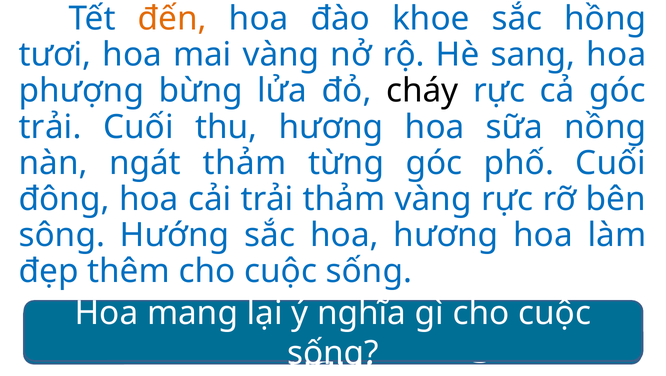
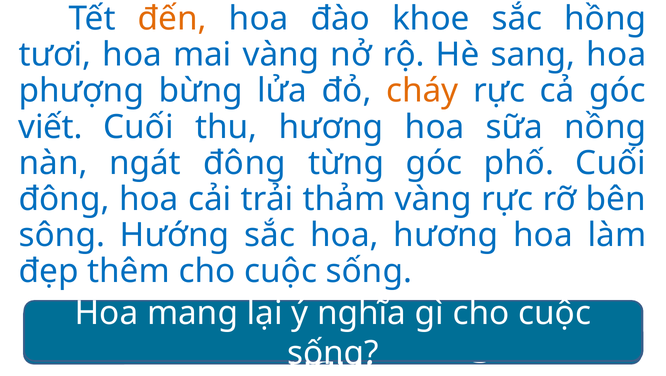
cháy colour: black -> orange (422, 91)
trải: trải -> viết (51, 127)
ngát thảm: thảm -> đông (245, 163)
